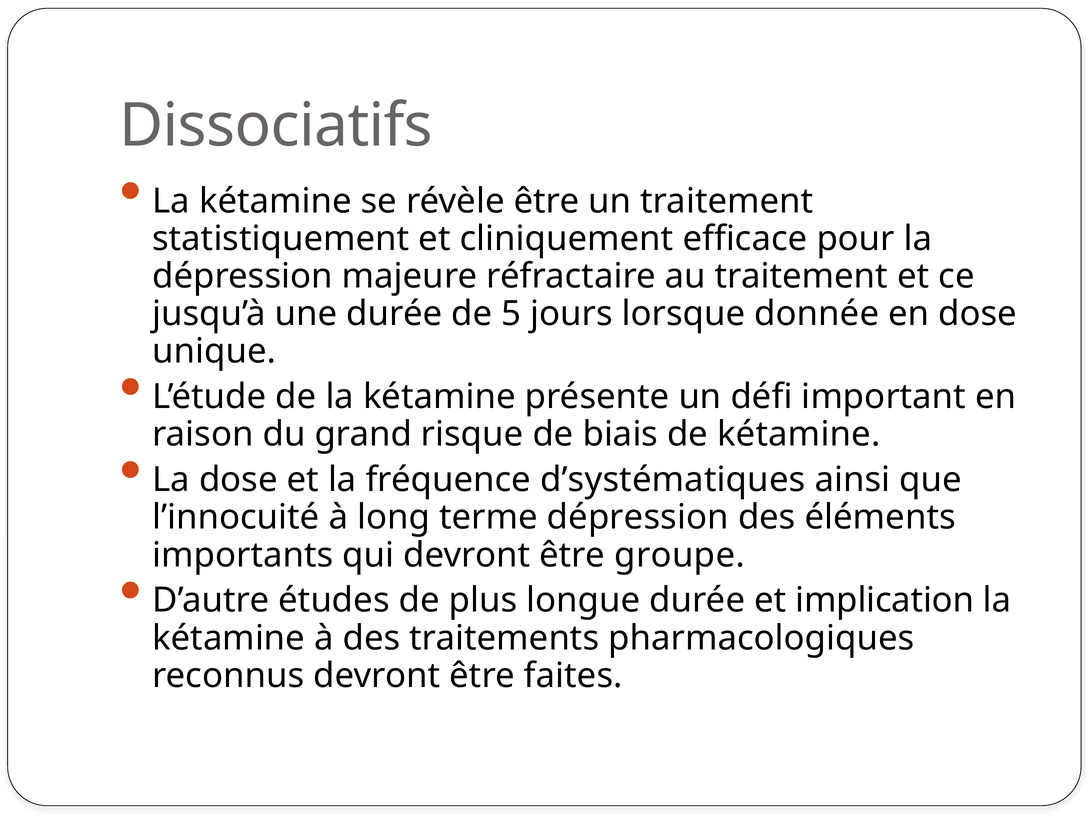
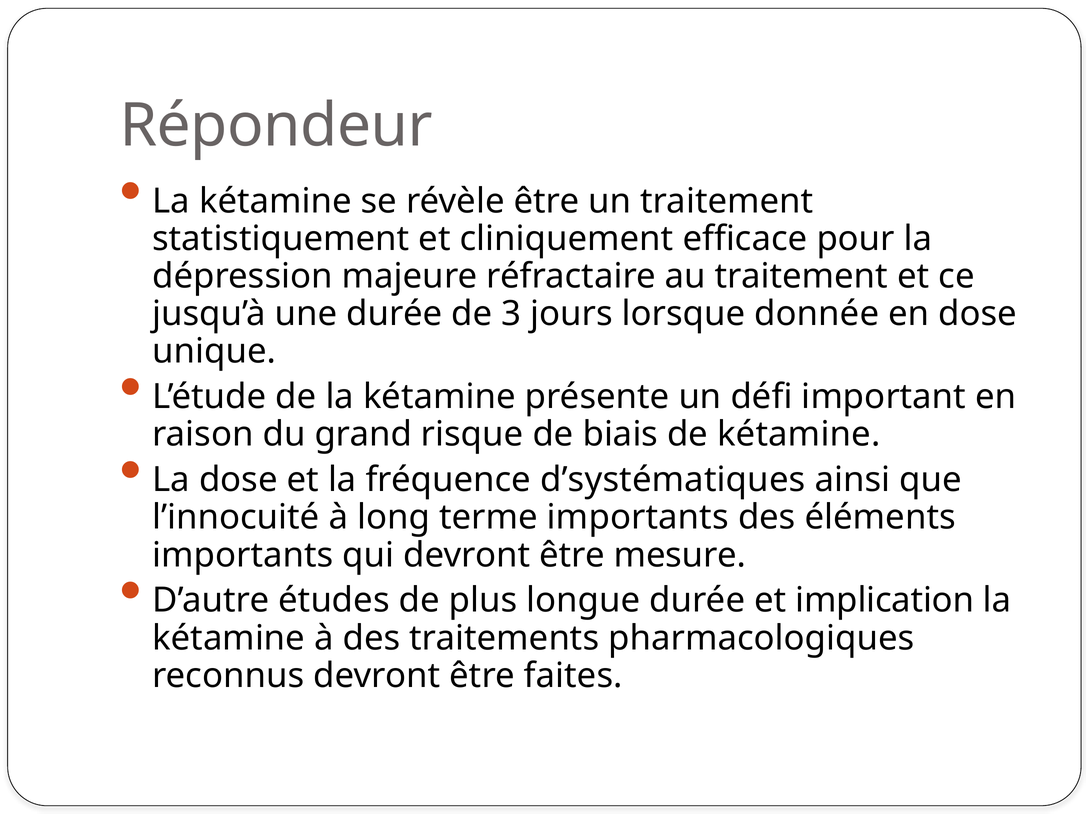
Dissociatifs: Dissociatifs -> Répondeur (276, 126)
5: 5 -> 3 (511, 314)
terme dépression: dépression -> importants (638, 517)
groupe: groupe -> mesure (680, 555)
